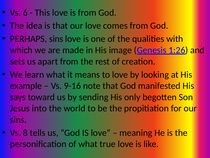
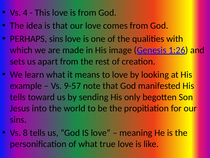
6: 6 -> 4 (25, 13)
9-16: 9-16 -> 9-57 (72, 86)
says: says -> tells (18, 97)
